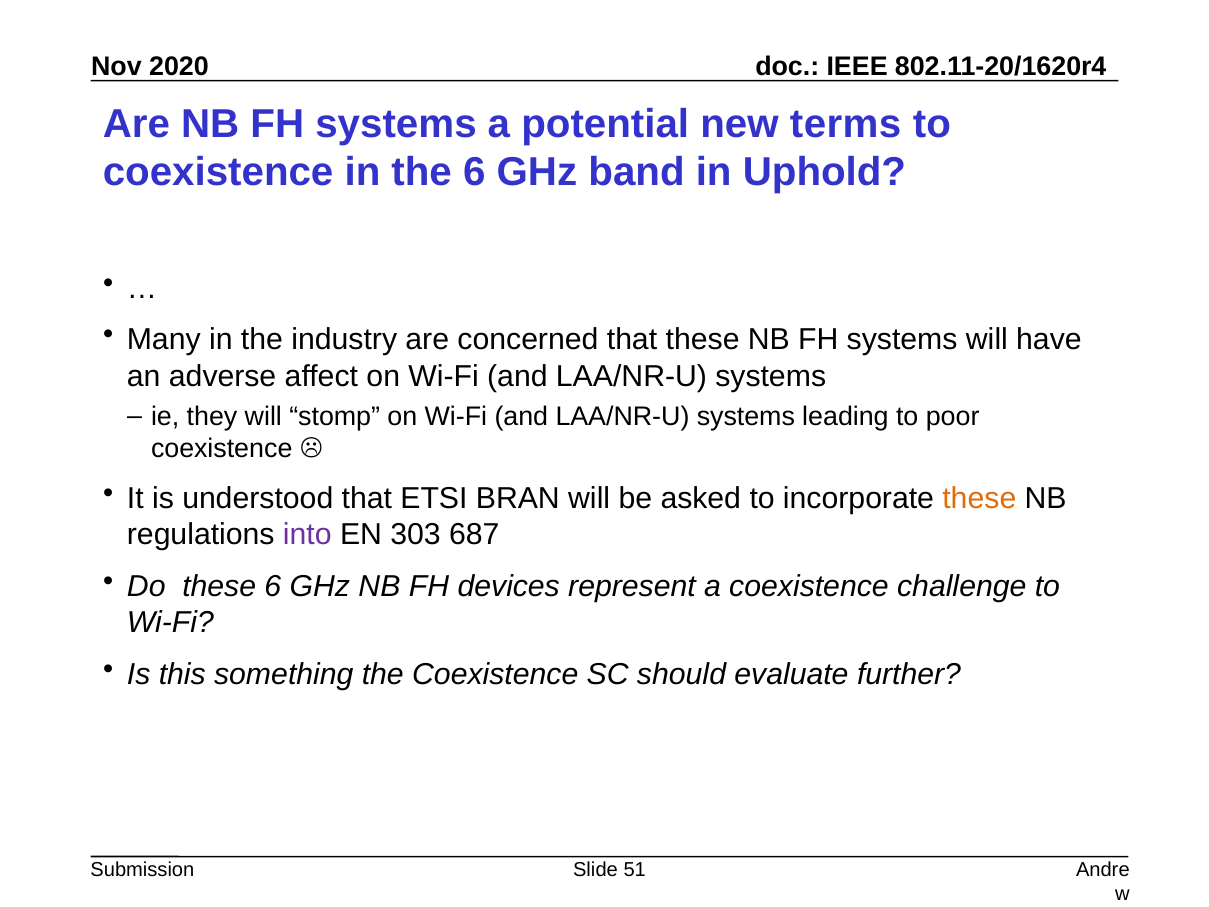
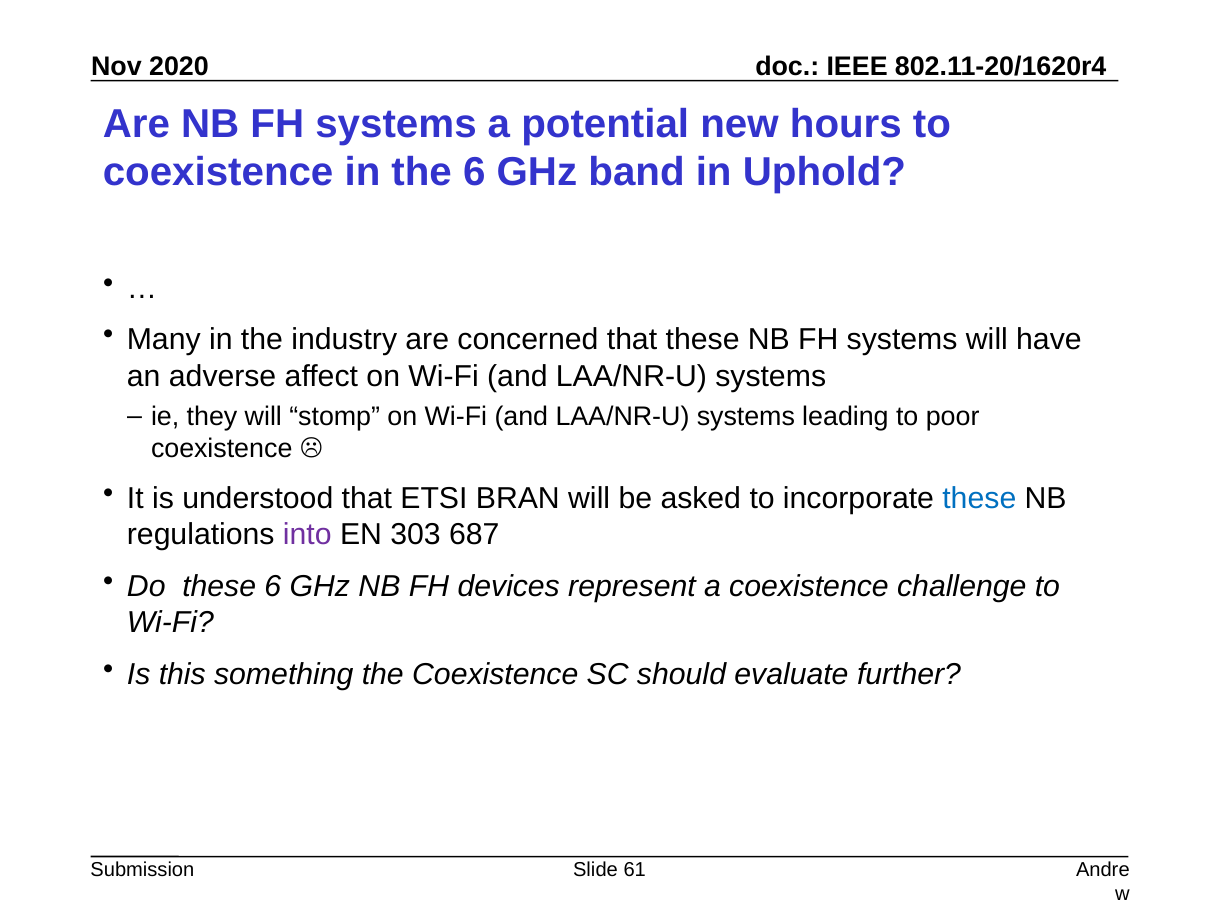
terms: terms -> hours (846, 124)
these colour: orange -> blue (979, 499)
51: 51 -> 61 (635, 870)
